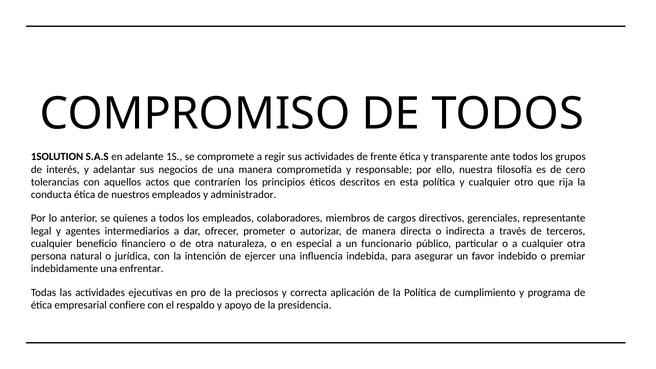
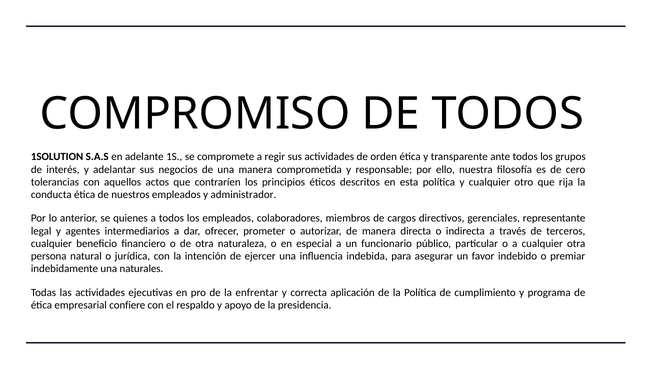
frente: frente -> orden (384, 157)
enfrentar: enfrentar -> naturales (141, 269)
preciosos: preciosos -> enfrentar (257, 292)
